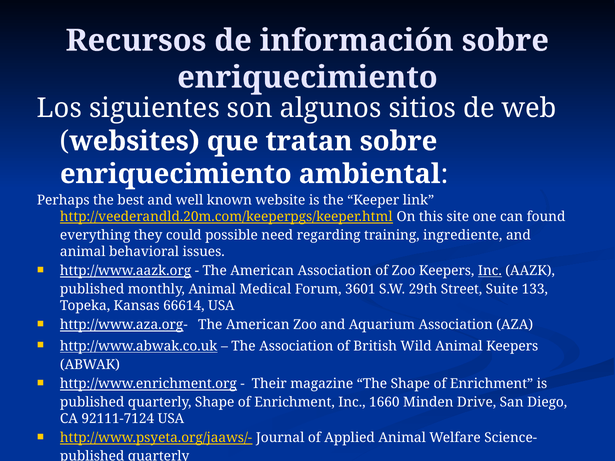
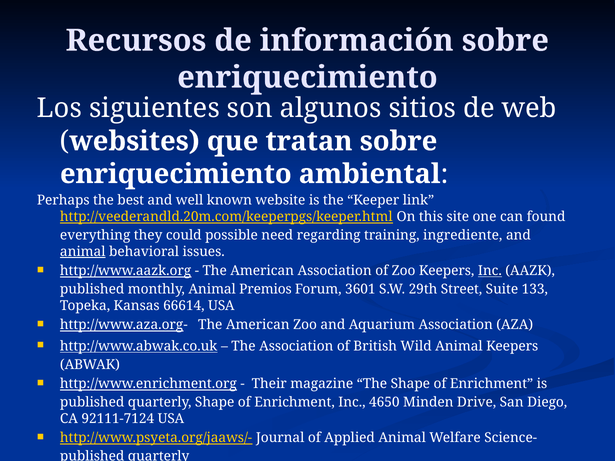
animal underline: none -> present (83, 252)
Medical: Medical -> Premios (265, 290)
1660: 1660 -> 4650 (384, 403)
